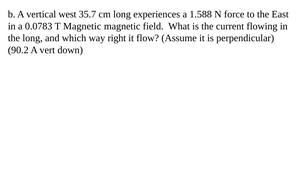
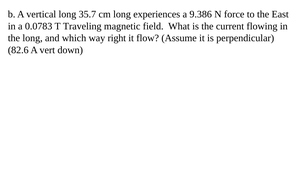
vertical west: west -> long (67, 14)
1.588: 1.588 -> 9.386 (201, 14)
T Magnetic: Magnetic -> Traveling (82, 26)
90.2: 90.2 -> 82.6 (18, 50)
